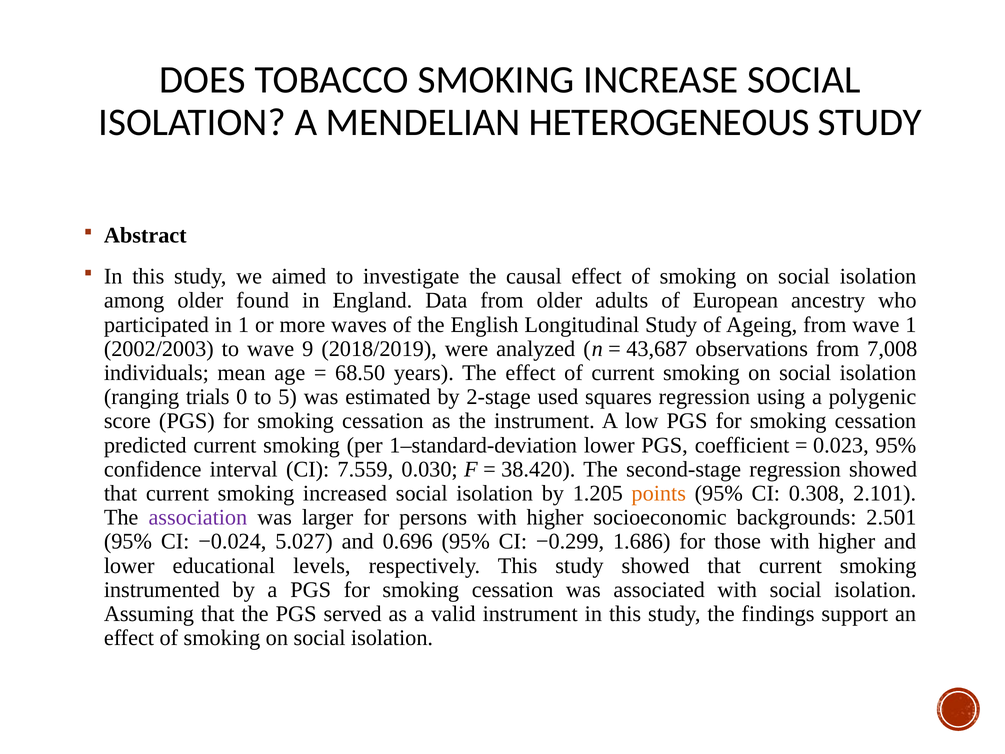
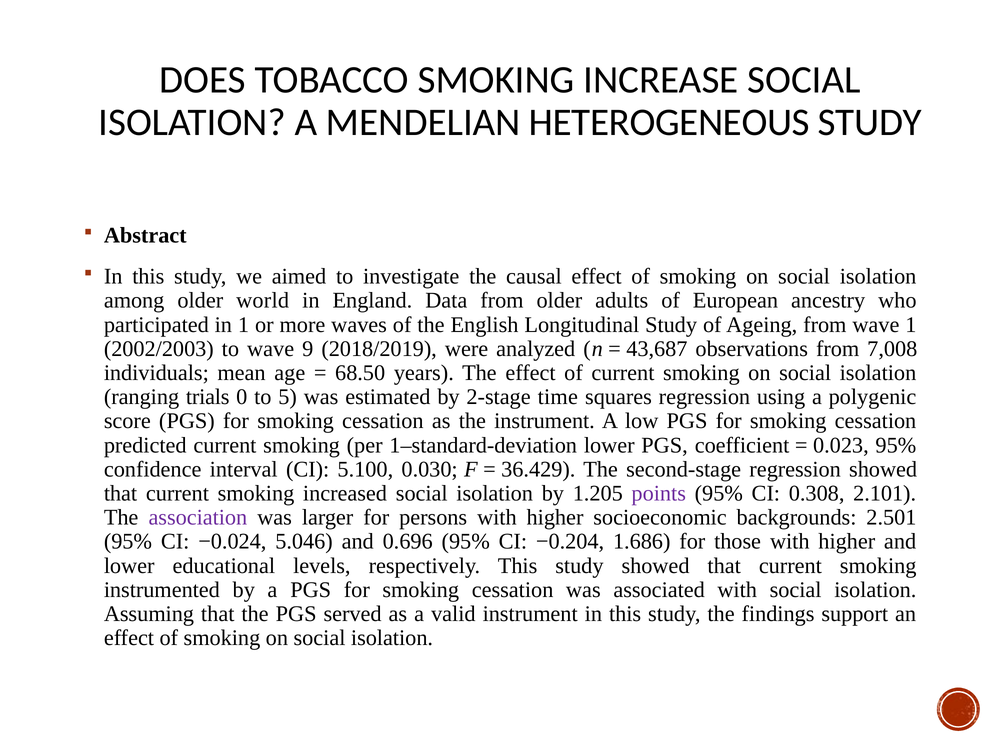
found: found -> world (263, 300)
used: used -> time (558, 397)
7.559: 7.559 -> 5.100 (365, 469)
38.420: 38.420 -> 36.429 (538, 469)
points colour: orange -> purple (659, 493)
5.027: 5.027 -> 5.046 (304, 541)
−0.299: −0.299 -> −0.204 (570, 541)
